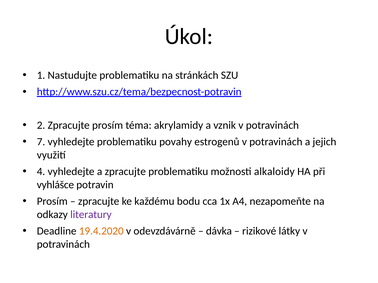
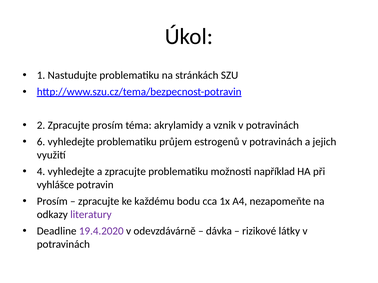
7: 7 -> 6 (41, 142)
povahy: povahy -> průjem (176, 142)
alkaloidy: alkaloidy -> například (274, 172)
19.4.2020 colour: orange -> purple (101, 232)
